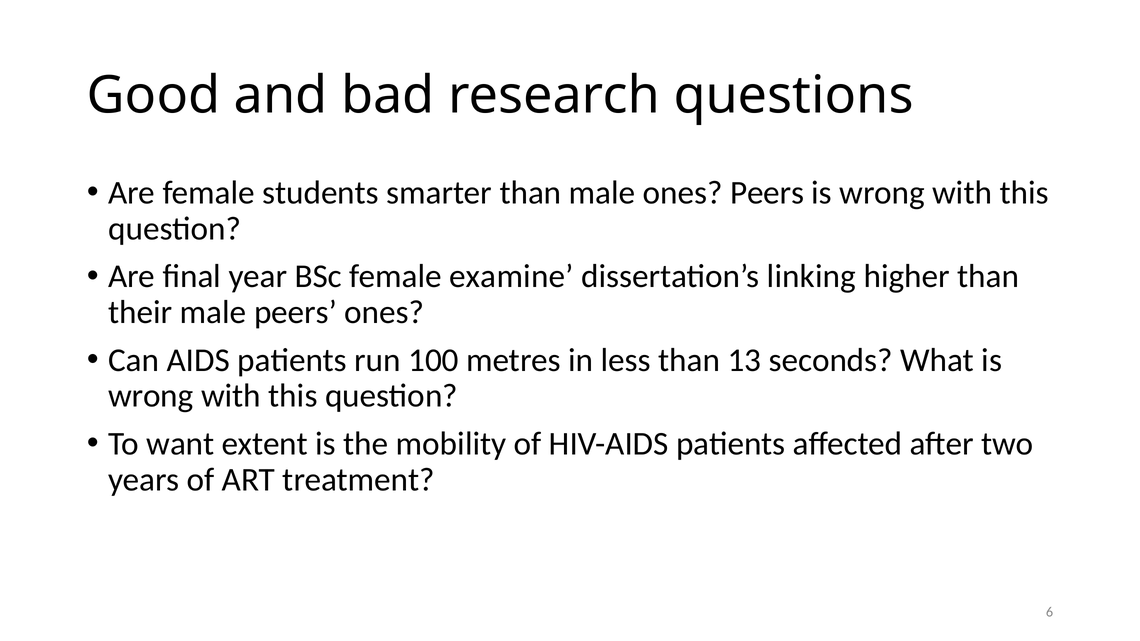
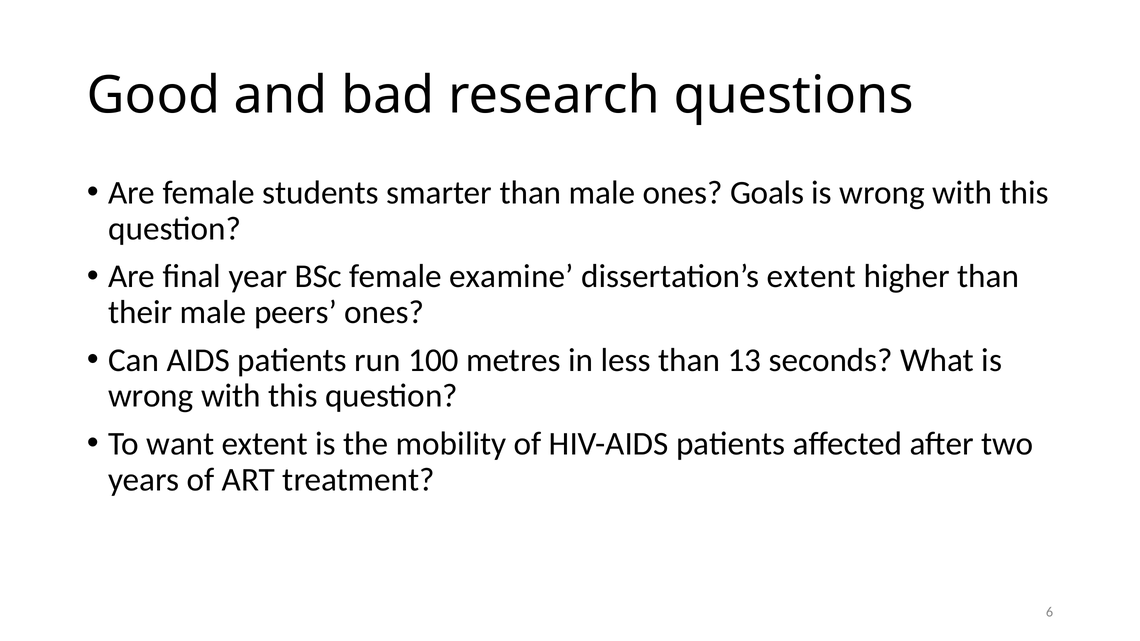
ones Peers: Peers -> Goals (767, 193)
dissertation’s linking: linking -> extent (811, 276)
